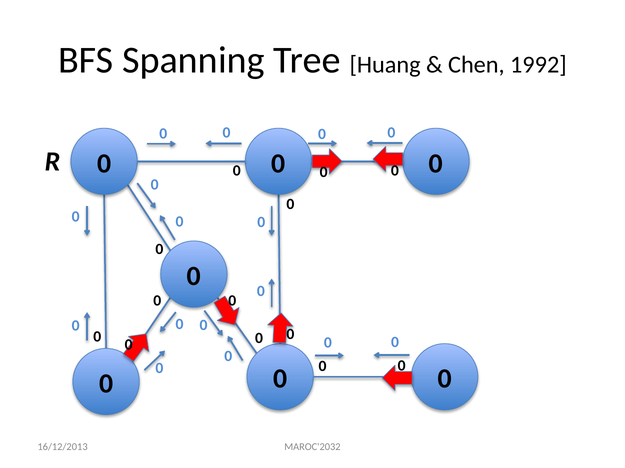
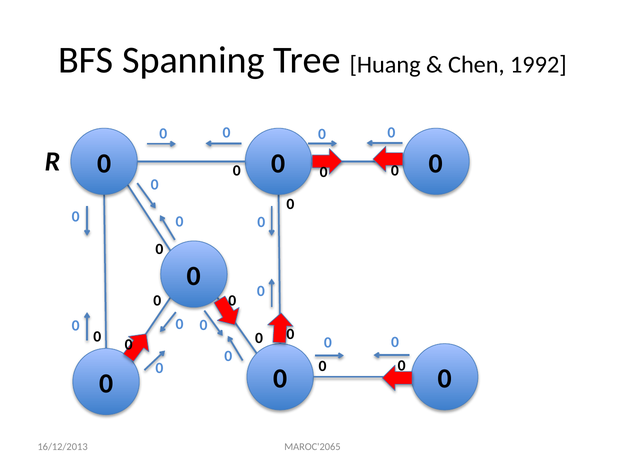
MAROC'2032: MAROC'2032 -> MAROC'2065 (312, 448)
